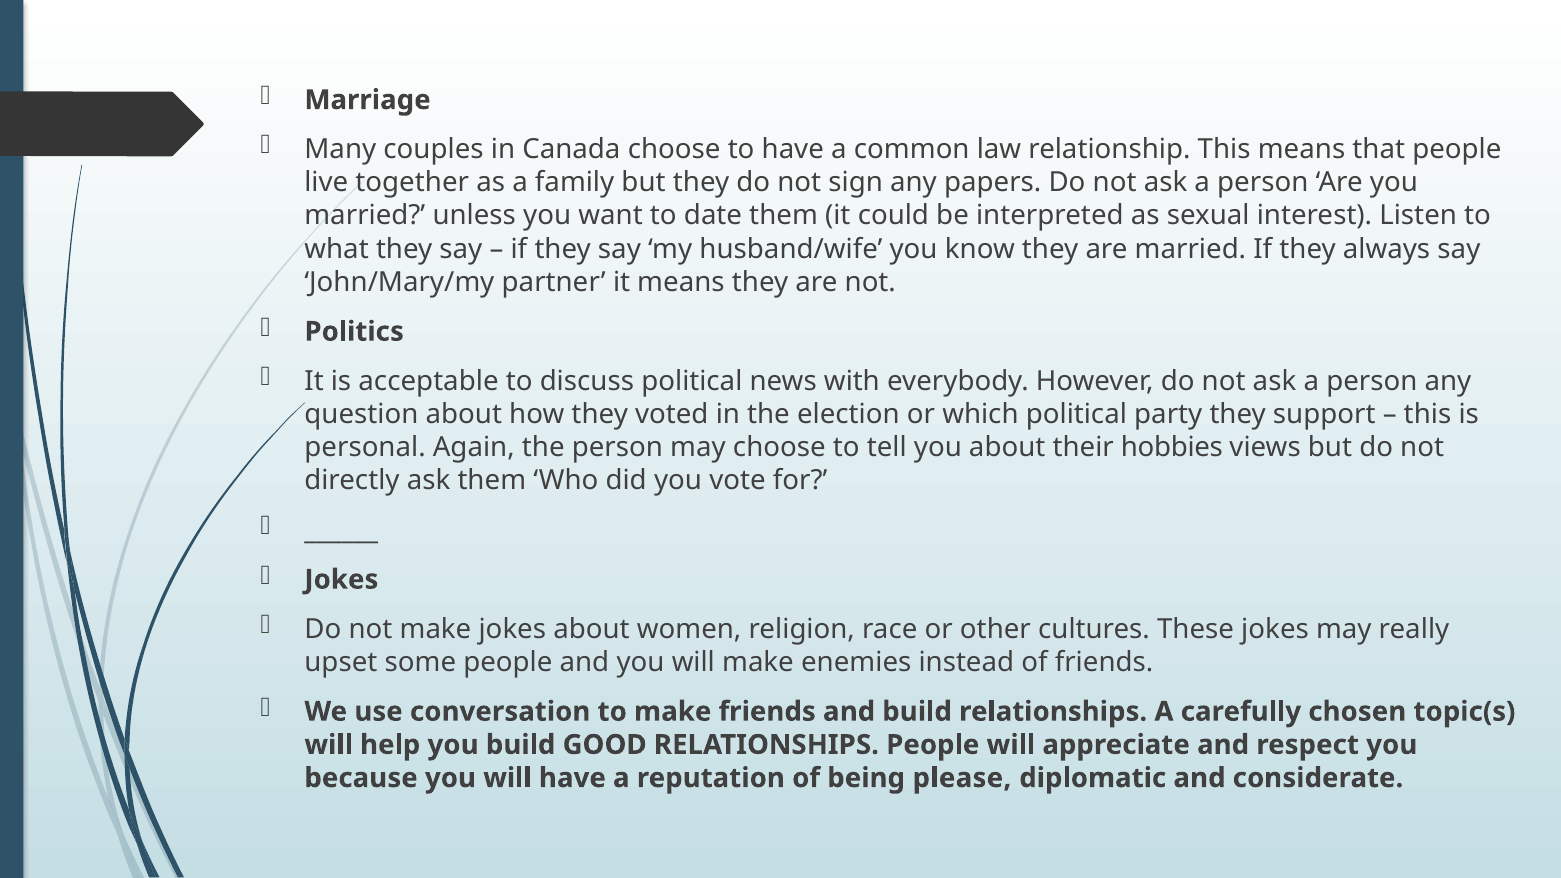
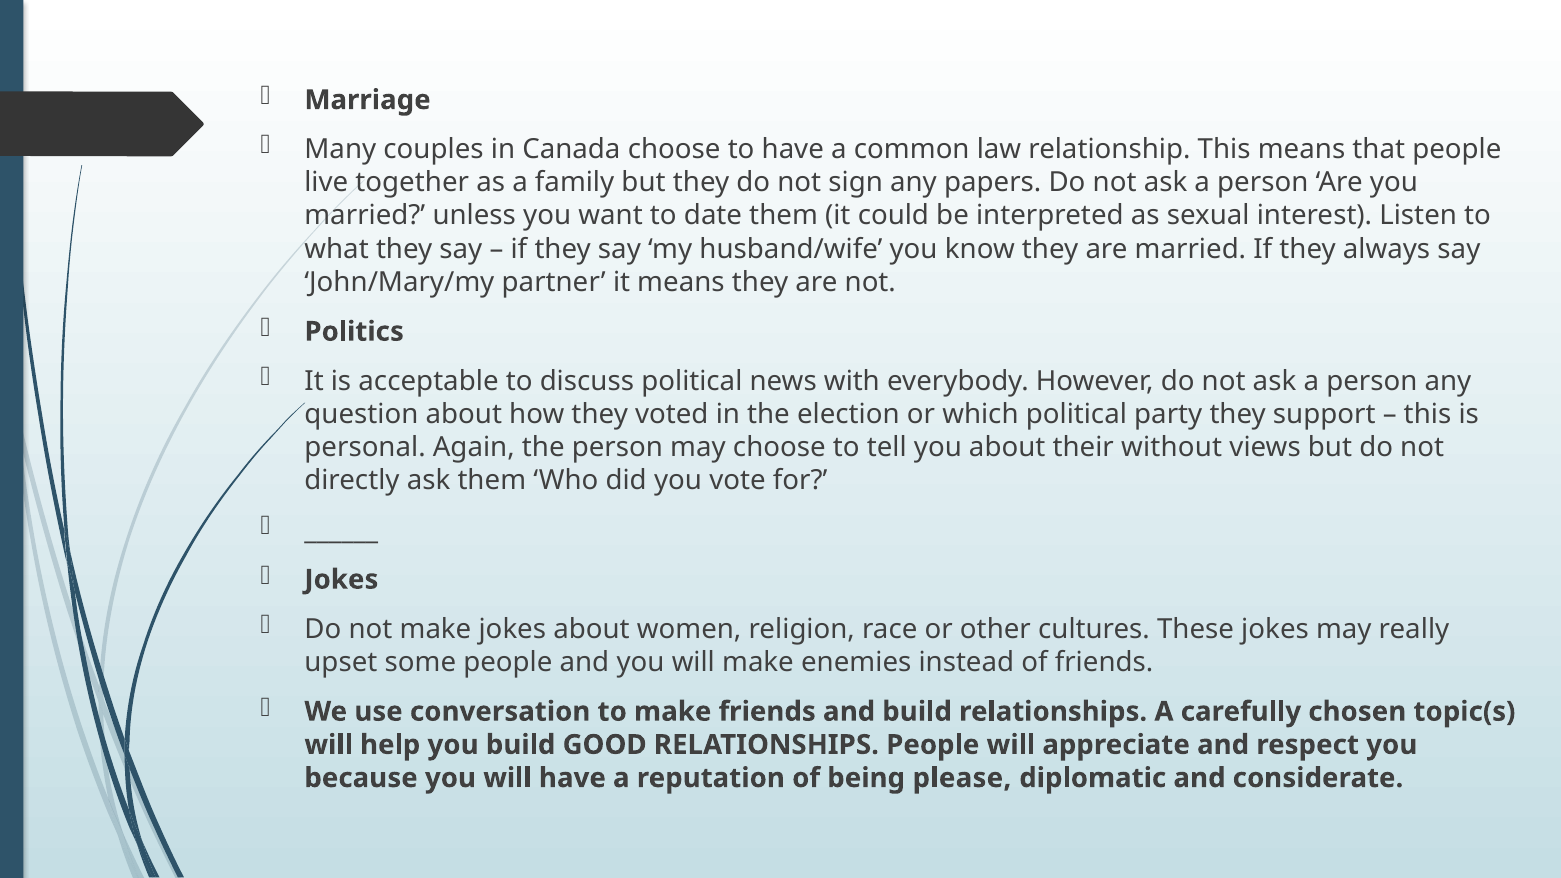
hobbies: hobbies -> without (1172, 447)
